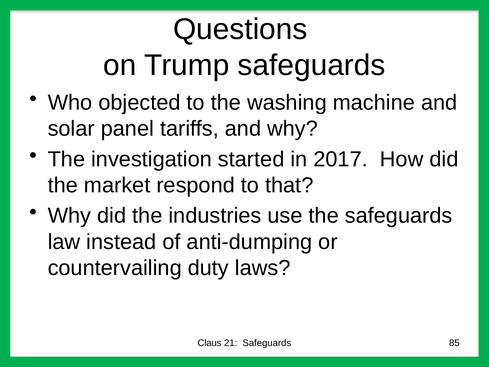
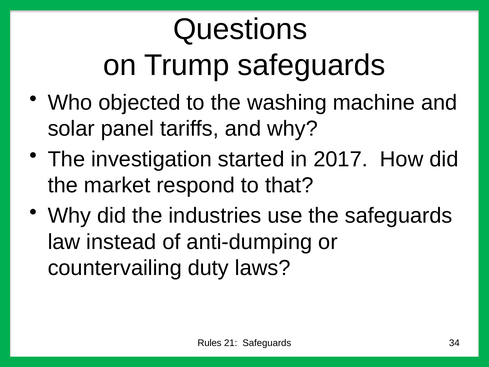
Claus: Claus -> Rules (210, 343)
85: 85 -> 34 (454, 343)
